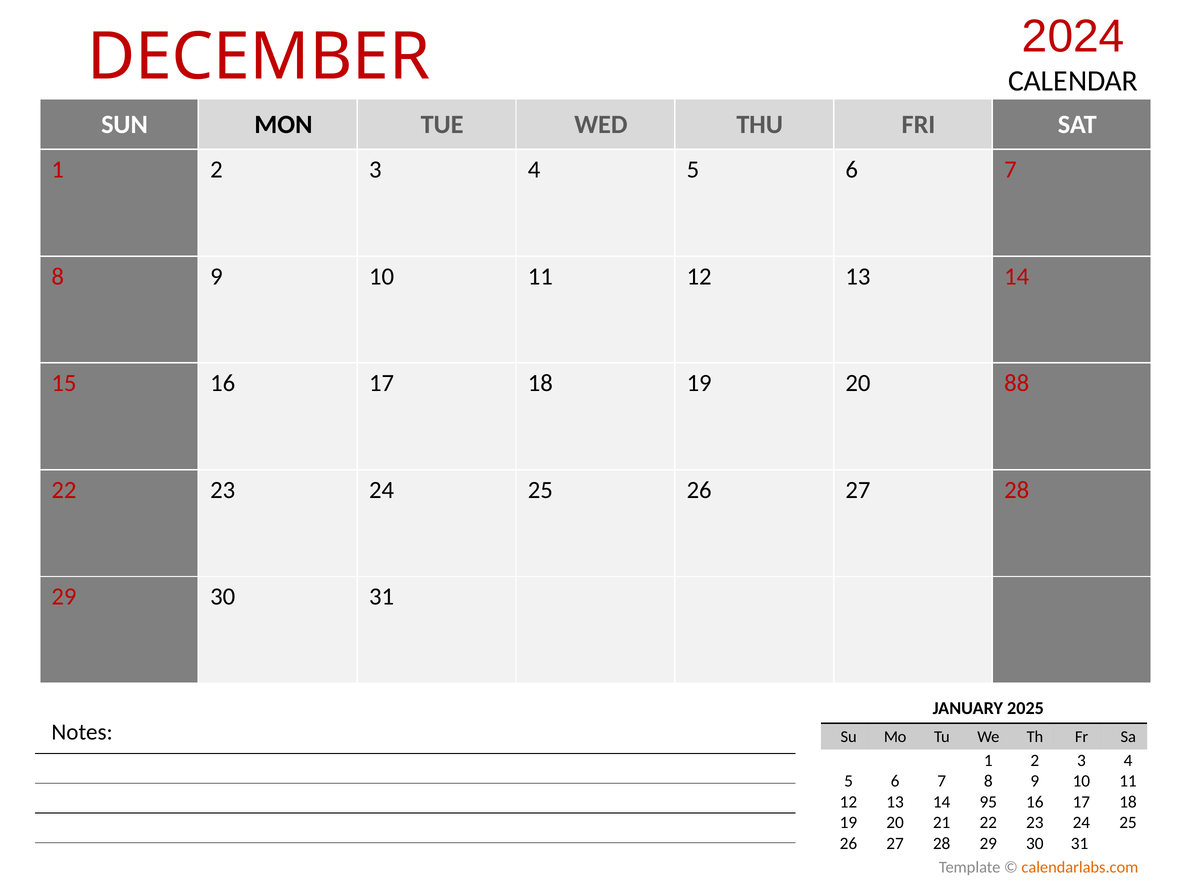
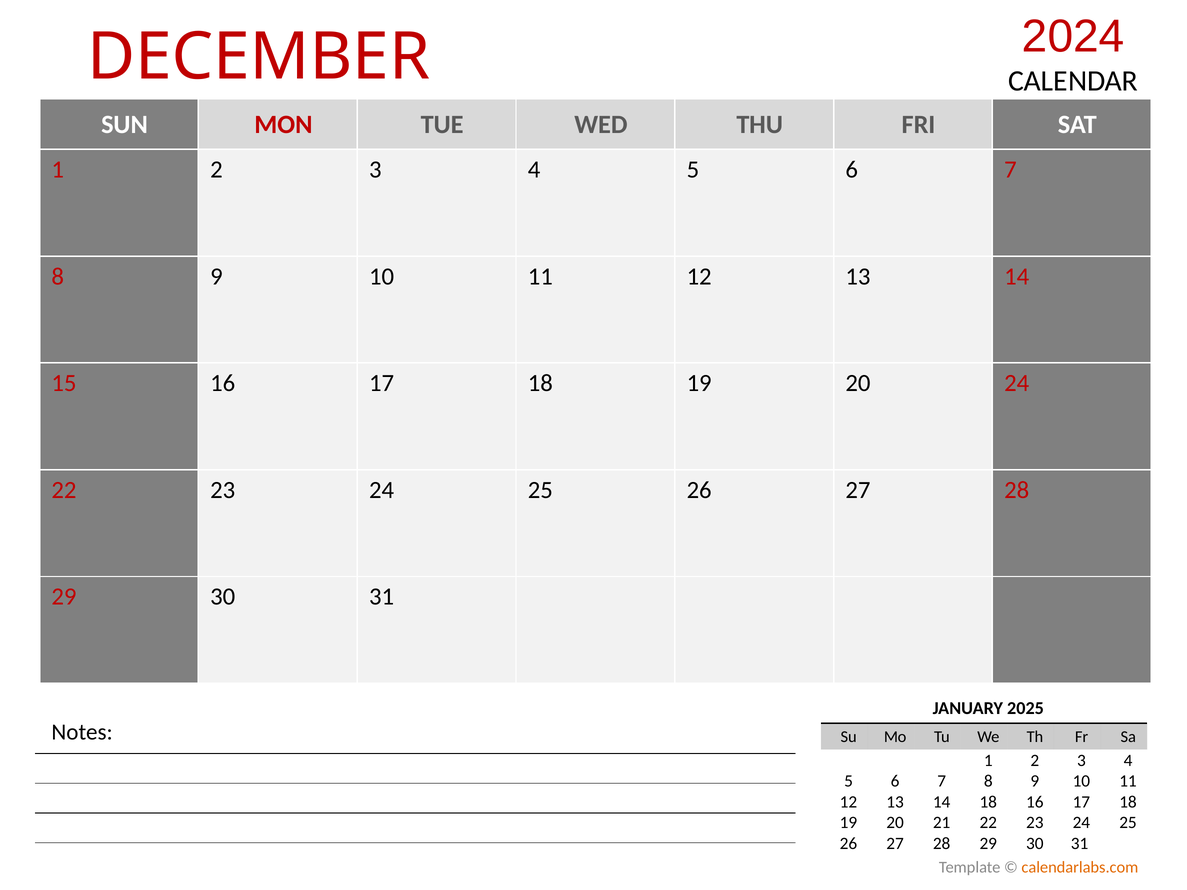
MON colour: black -> red (283, 124)
20 88: 88 -> 24 (1017, 383)
14 95: 95 -> 18 (988, 802)
